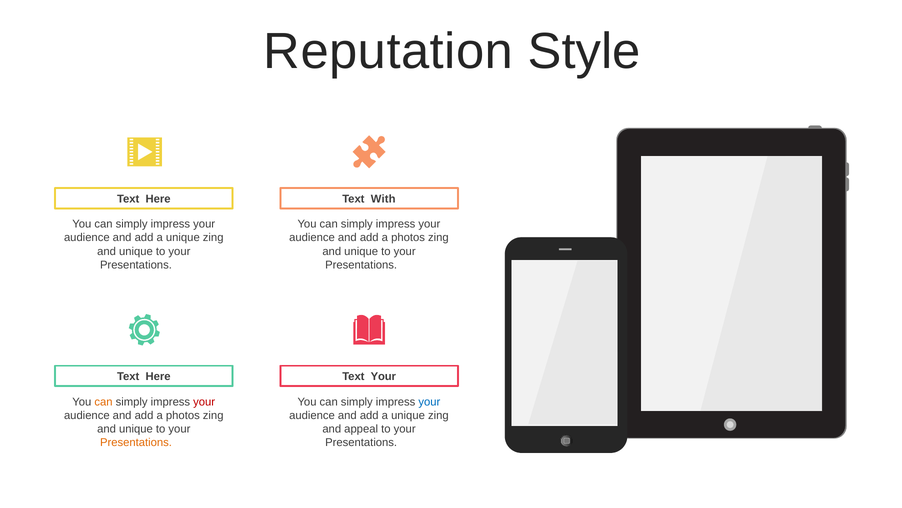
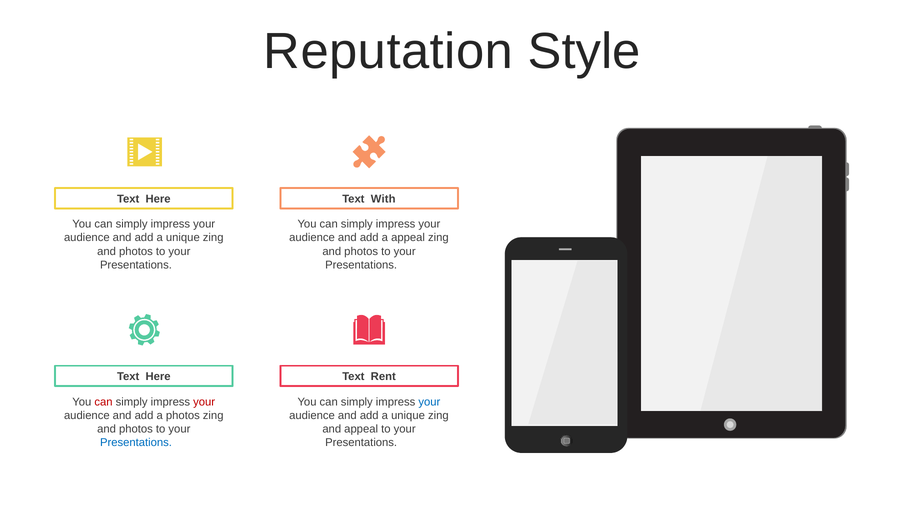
photos: photos -> appeal (408, 237)
unique: unique -> photos (136, 251)
unique: unique -> photos (361, 251)
Text Your: Your -> Rent (383, 376)
can colour: orange -> red (104, 401)
unique: unique -> photos (136, 428)
Presentations colour: orange -> blue (136, 442)
